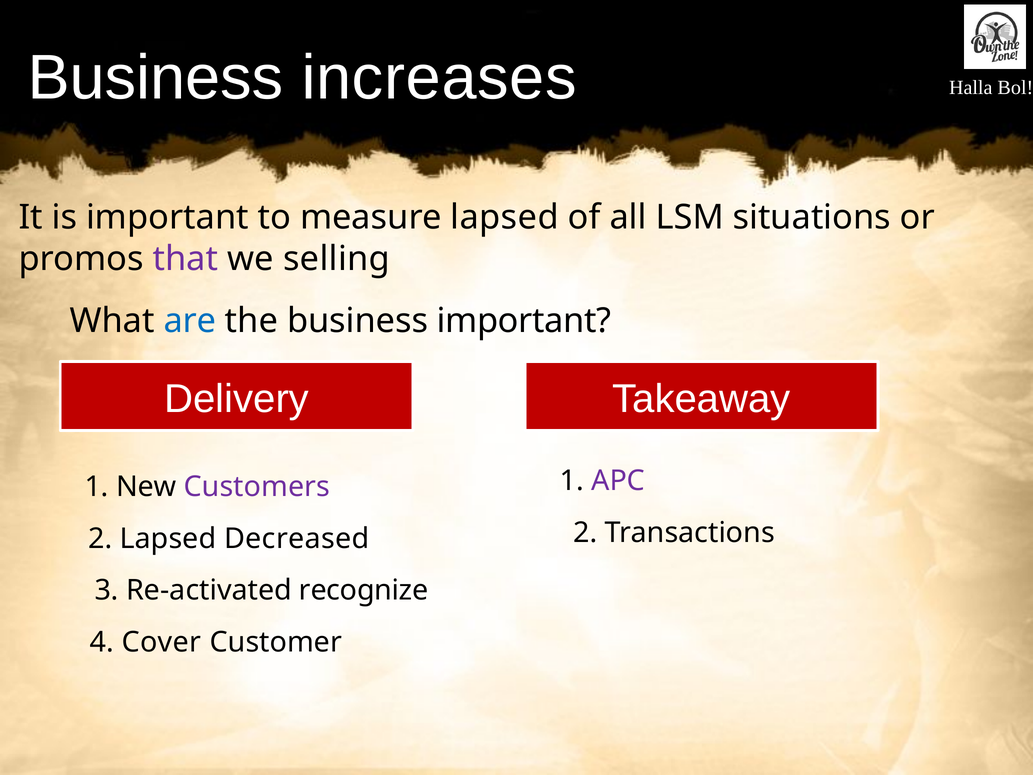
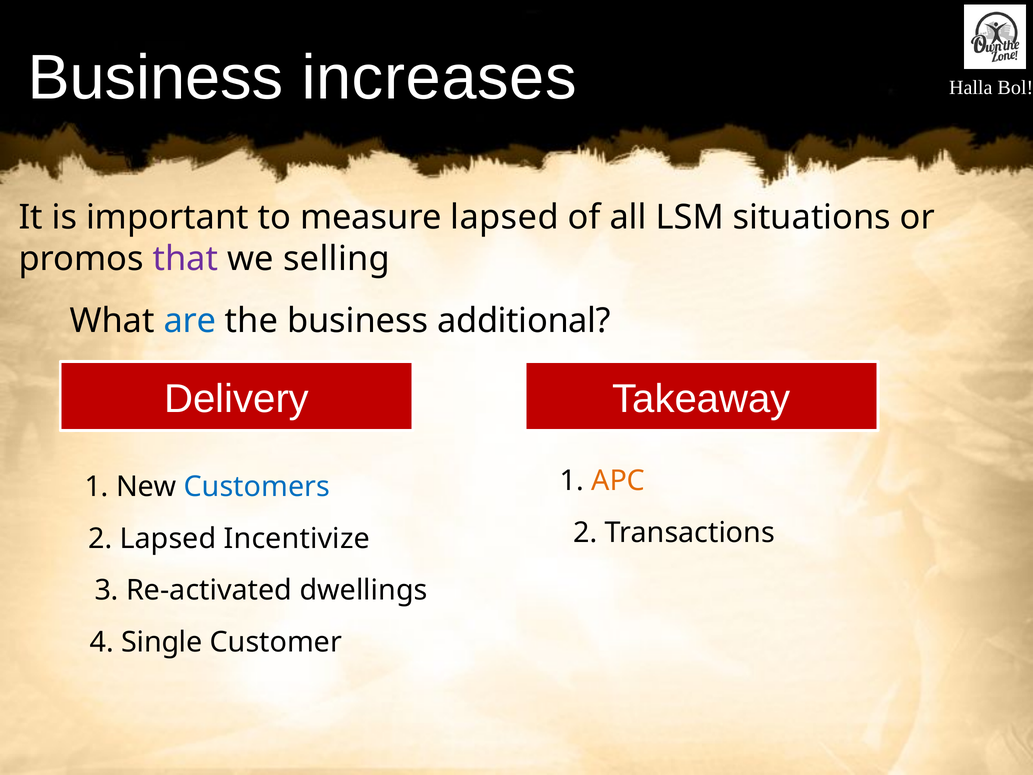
business important: important -> additional (524, 321)
APC colour: purple -> orange (618, 481)
Customers colour: purple -> blue (257, 487)
Decreased: Decreased -> Incentivize (297, 539)
recognize: recognize -> dwellings (364, 590)
Cover: Cover -> Single (162, 642)
